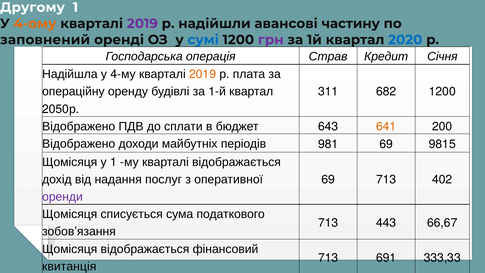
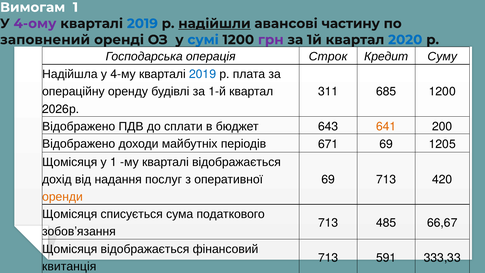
Другому: Другому -> Вимогам (33, 7)
4-ому colour: orange -> purple (35, 24)
2019 colour: purple -> blue (142, 24)
надійшли underline: none -> present (214, 24)
Страв: Страв -> Строк (328, 57)
Січня: Січня -> Суму (442, 57)
2019 colour: orange -> blue (203, 74)
682: 682 -> 685 (386, 92)
2050: 2050 -> 2026 (56, 109)
981: 981 -> 671 (328, 144)
9815: 9815 -> 1205 (442, 144)
402: 402 -> 420 (442, 179)
оренди colour: purple -> orange (62, 197)
443: 443 -> 485 (386, 223)
691: 691 -> 591 (386, 258)
